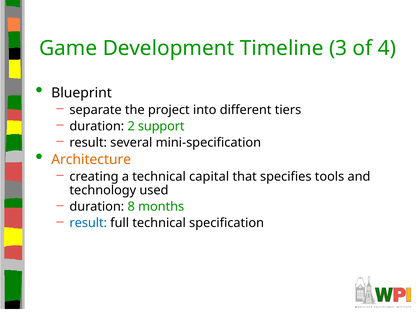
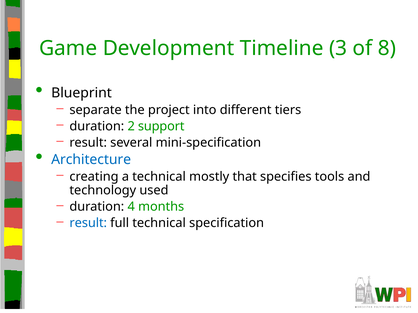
4: 4 -> 8 (387, 48)
Architecture colour: orange -> blue (91, 160)
capital: capital -> mostly (209, 177)
8: 8 -> 4 (131, 207)
